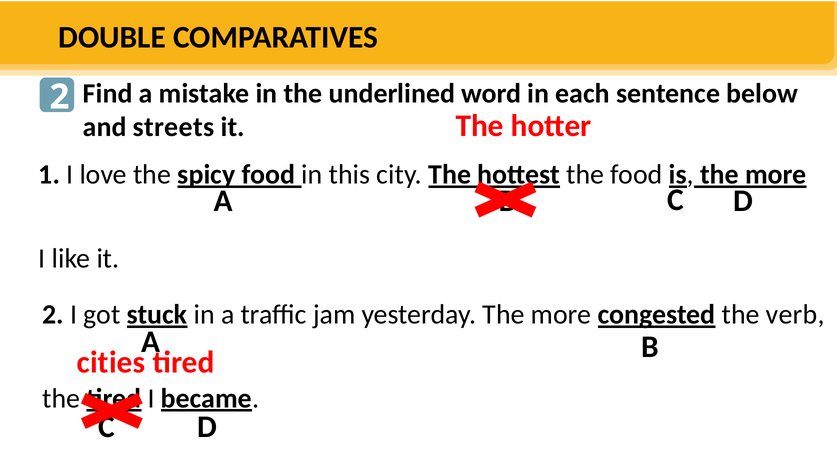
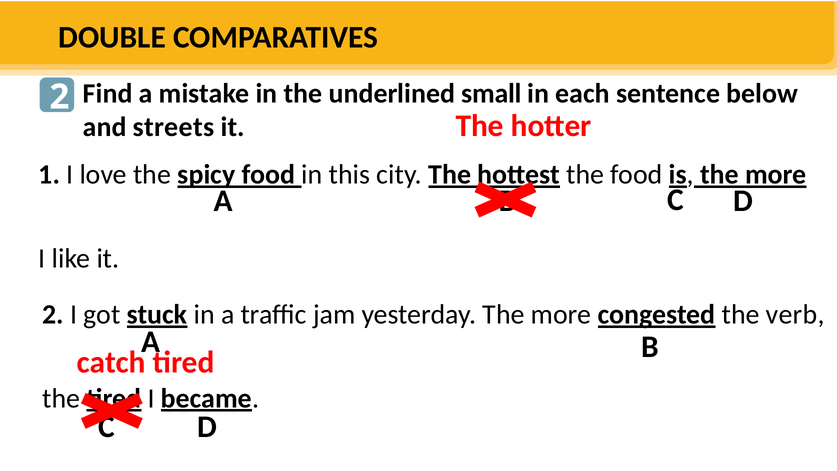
word: word -> small (491, 93)
cities: cities -> catch (111, 362)
